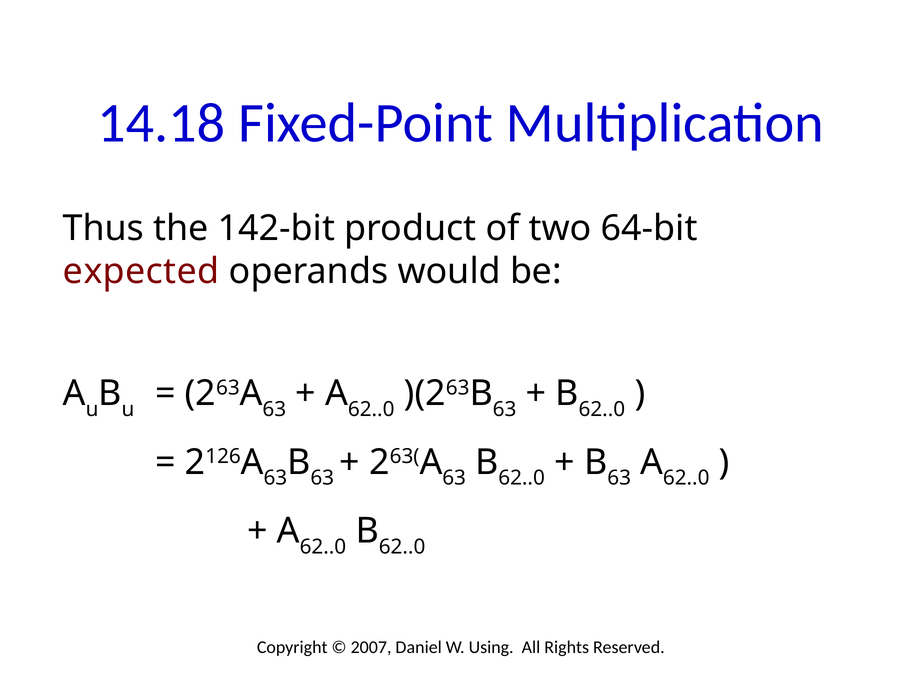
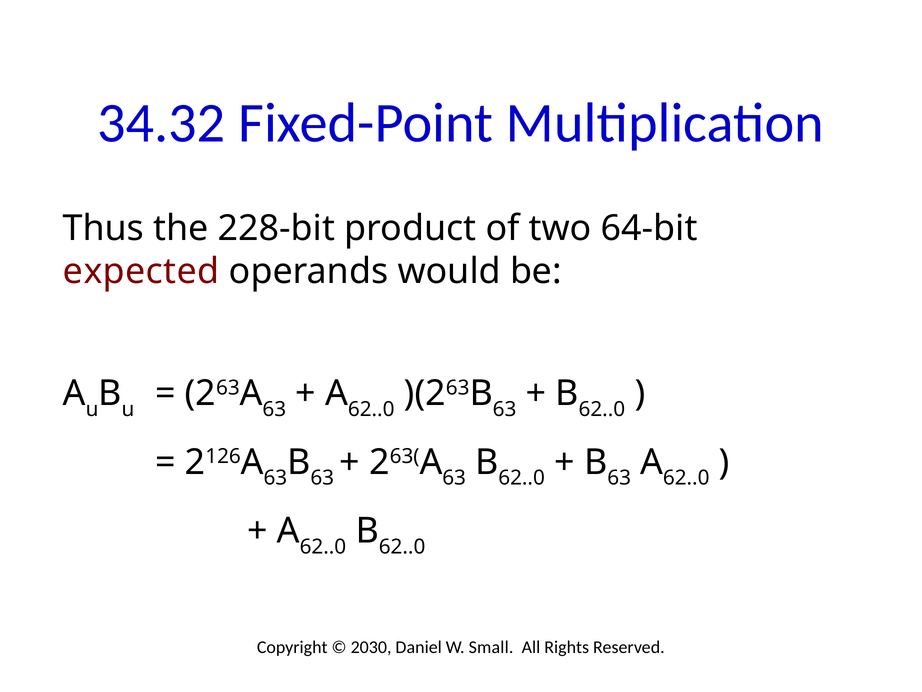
14.18: 14.18 -> 34.32 (161, 123)
142-bit: 142-bit -> 228-bit (277, 228)
2007: 2007 -> 2030 (371, 647)
Using: Using -> Small (491, 647)
